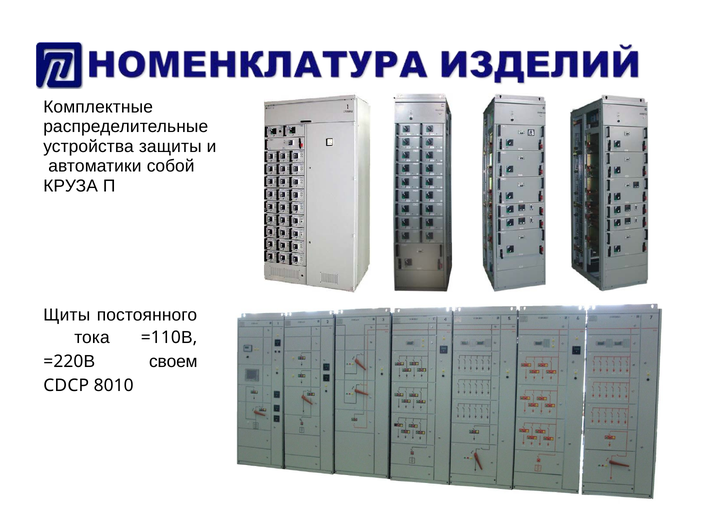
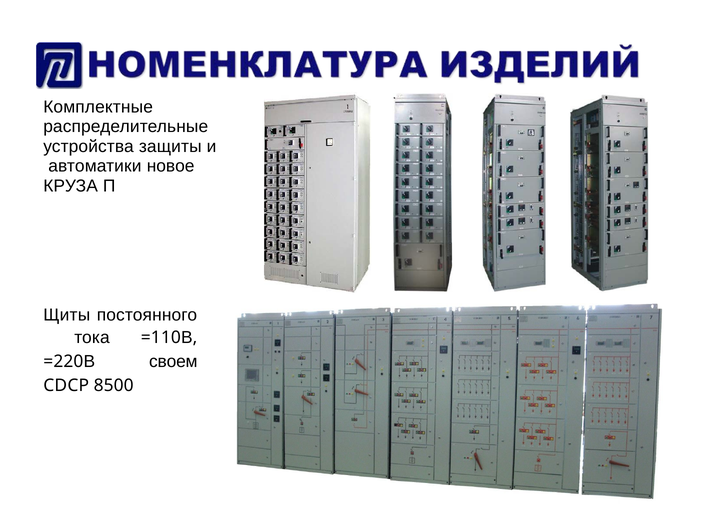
собой: собой -> новое (171, 166)
8010: 8010 -> 8500 (114, 386)
